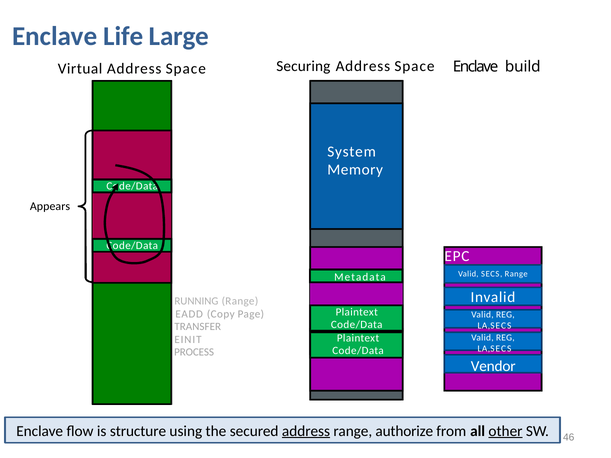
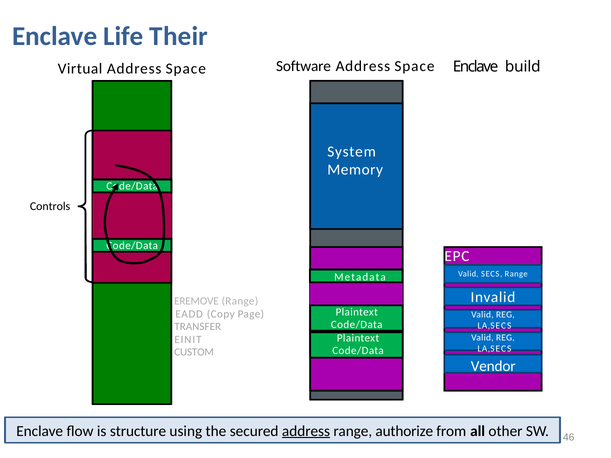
Large: Large -> Their (179, 36)
Securing: Securing -> Software (303, 66)
Appears: Appears -> Controls (50, 206)
RUNNING: RUNNING -> EREMOVE (196, 301)
PROCESS: PROCESS -> CUSTOM (194, 352)
other underline: present -> none (506, 431)
